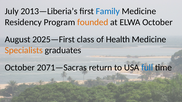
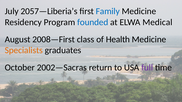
2013—Liberia’s: 2013—Liberia’s -> 2057—Liberia’s (49, 11)
founded colour: orange -> blue (93, 22)
ELWA October: October -> Medical (157, 22)
2025—First: 2025—First -> 2008—First (54, 40)
2071—Sacras: 2071—Sacras -> 2002—Sacras (62, 68)
full colour: blue -> purple (147, 68)
